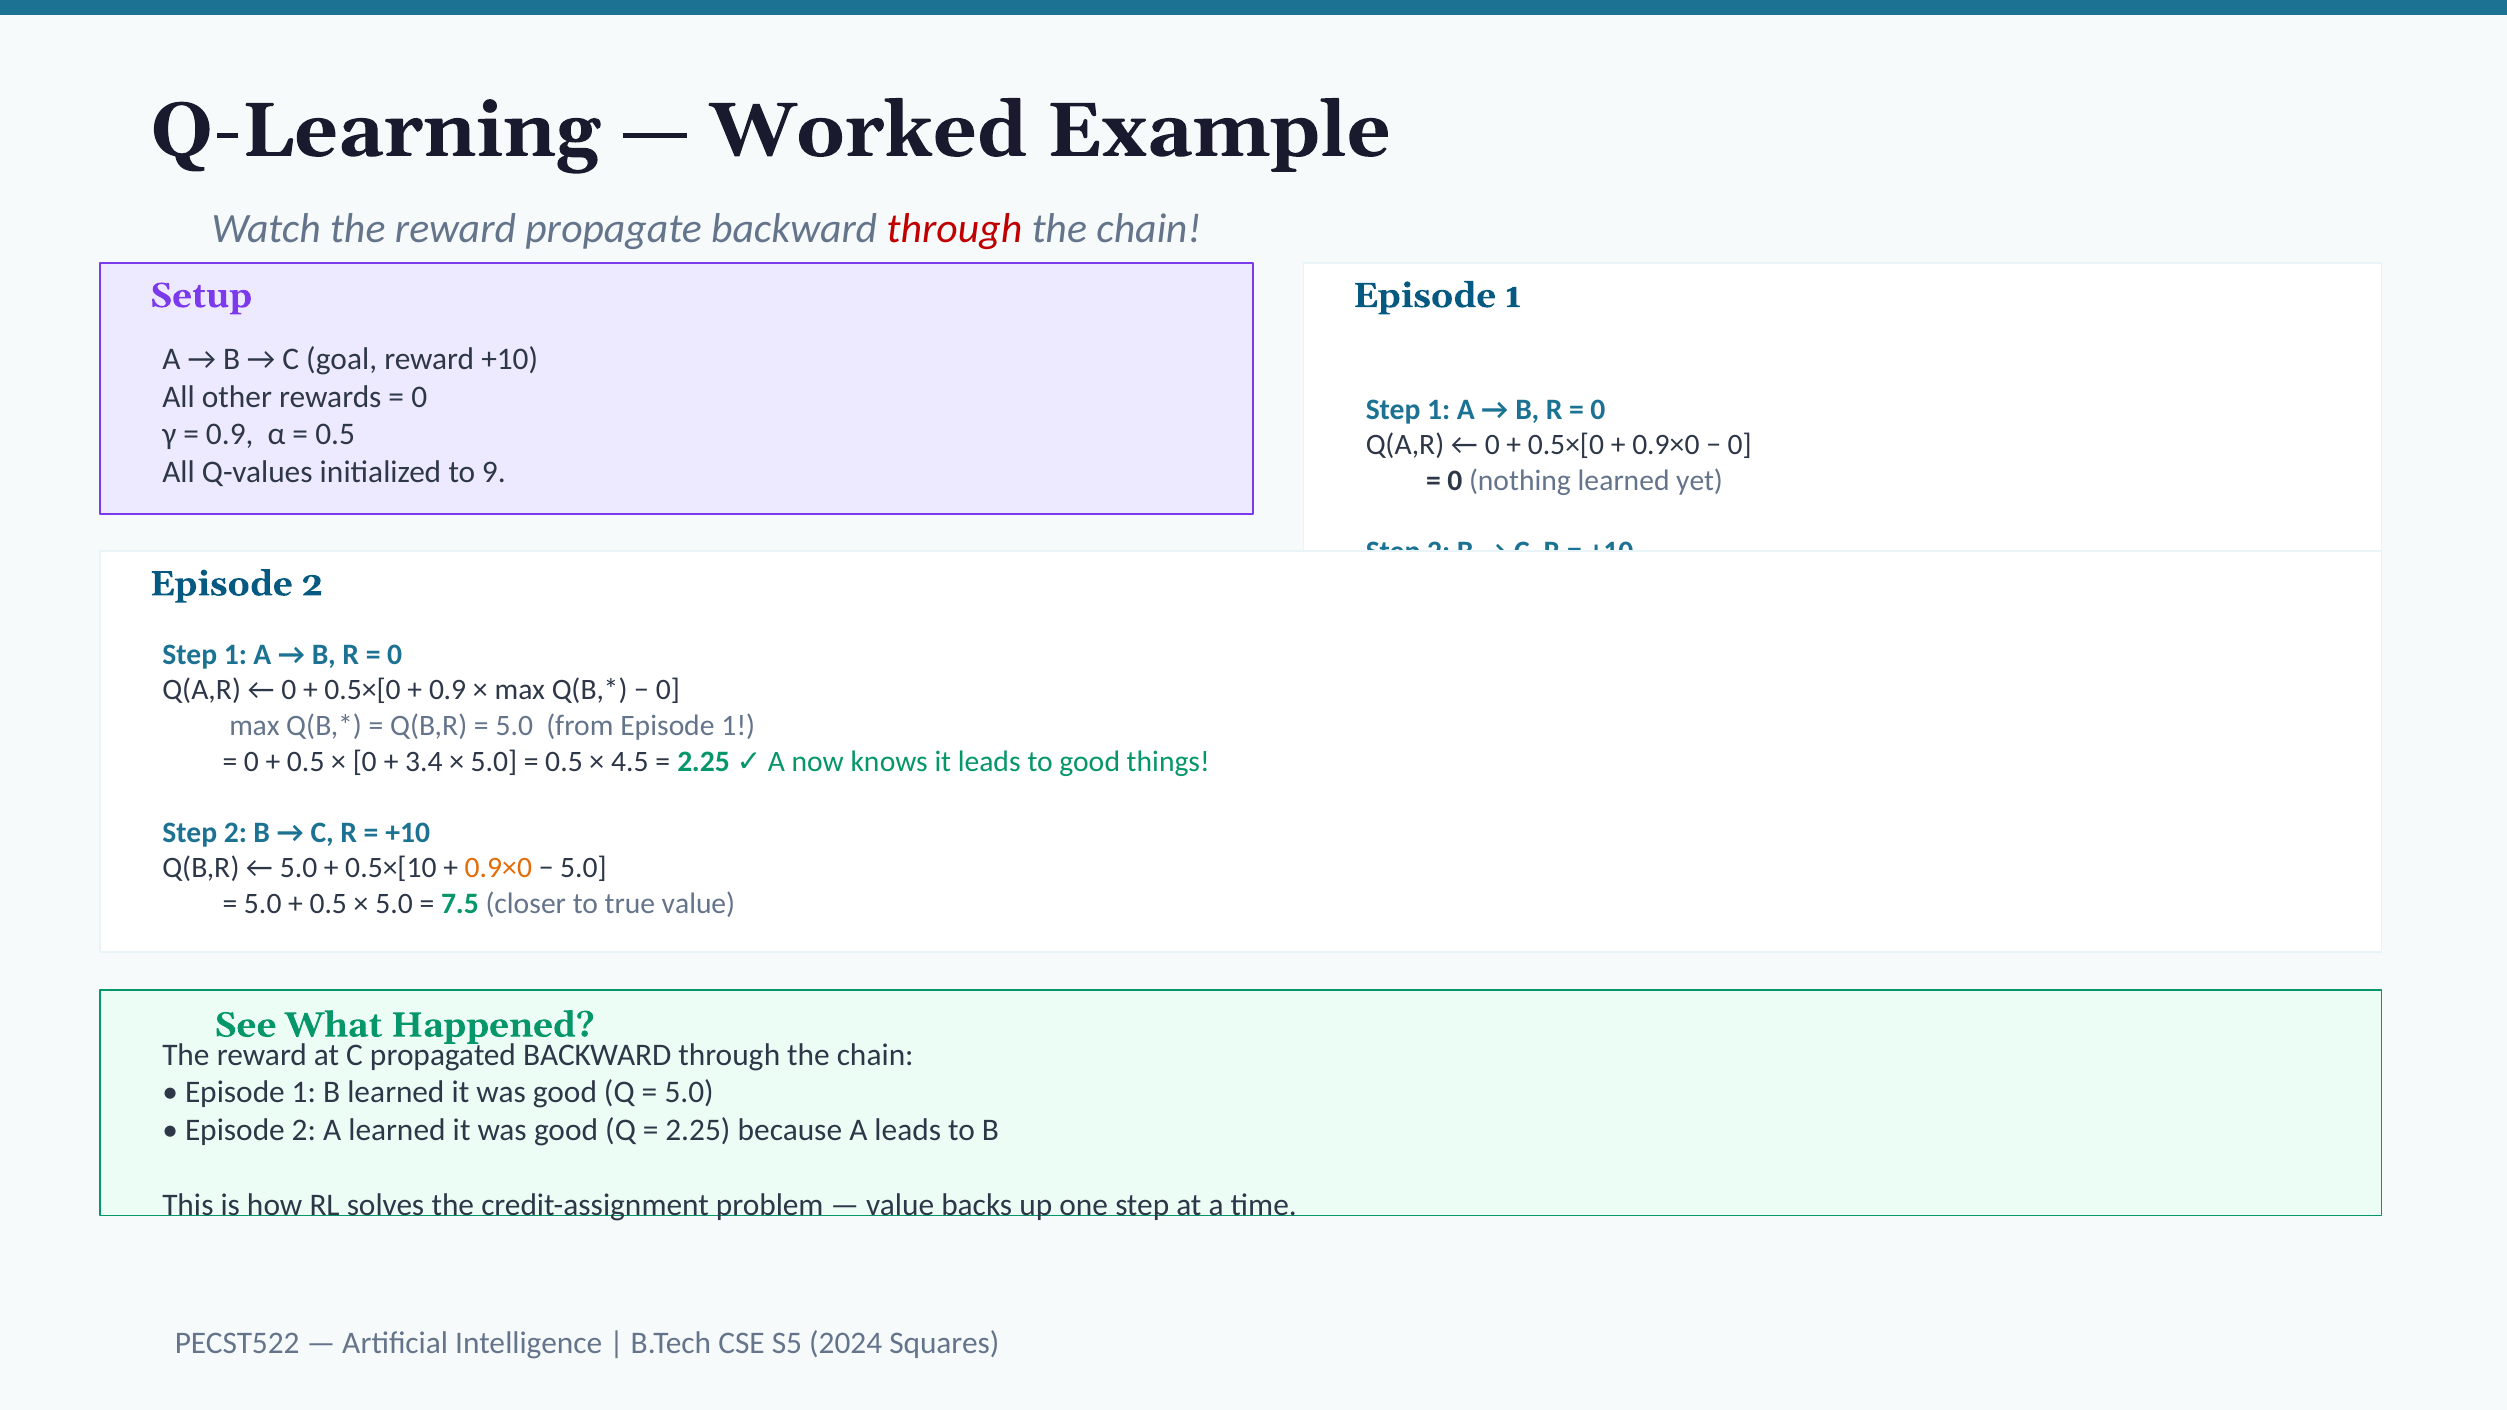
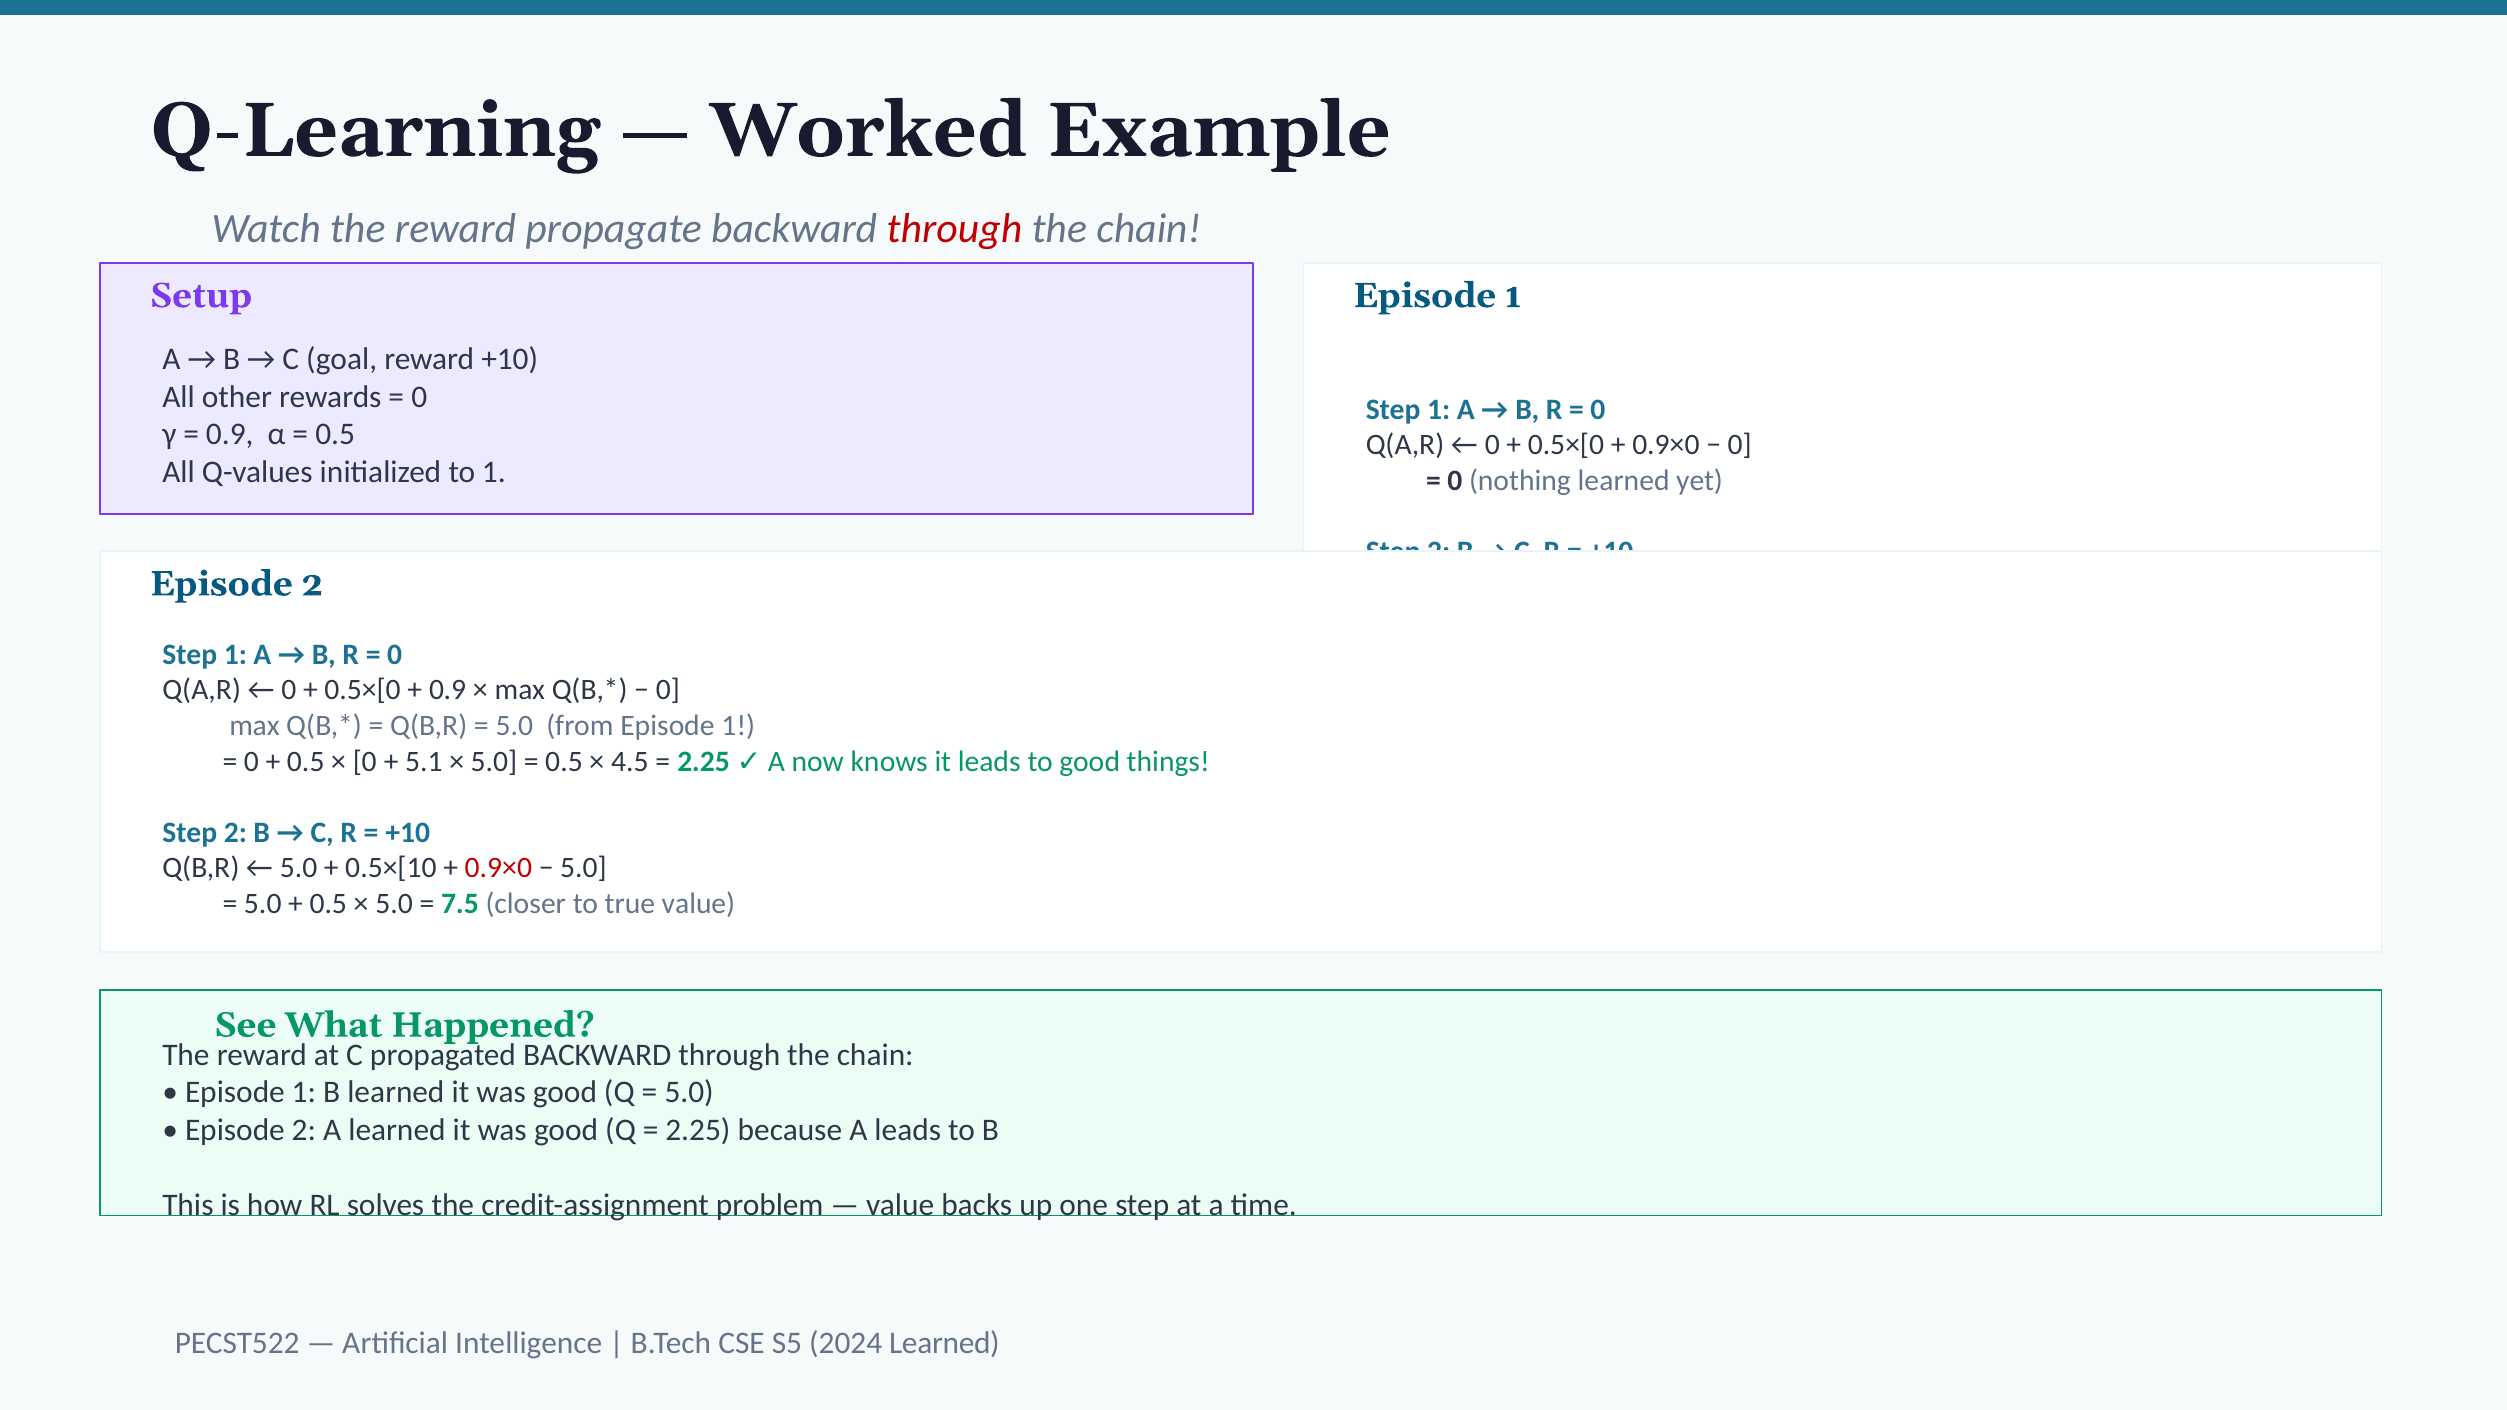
to 9: 9 -> 1 (494, 472)
3.4: 3.4 -> 5.1 (424, 761)
0.9×0 colour: orange -> red (498, 868)
2024 Squares: Squares -> Learned (944, 1343)
